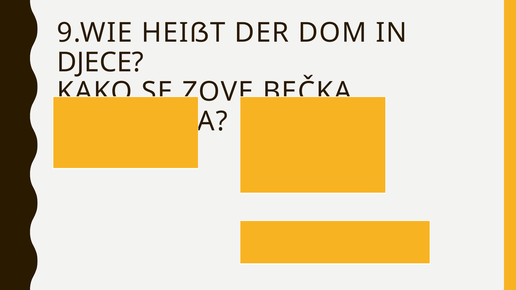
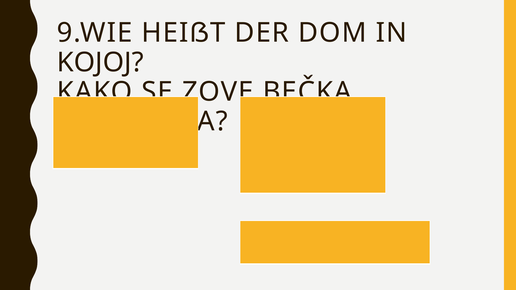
DJECE: DJECE -> KOJOJ (100, 62)
